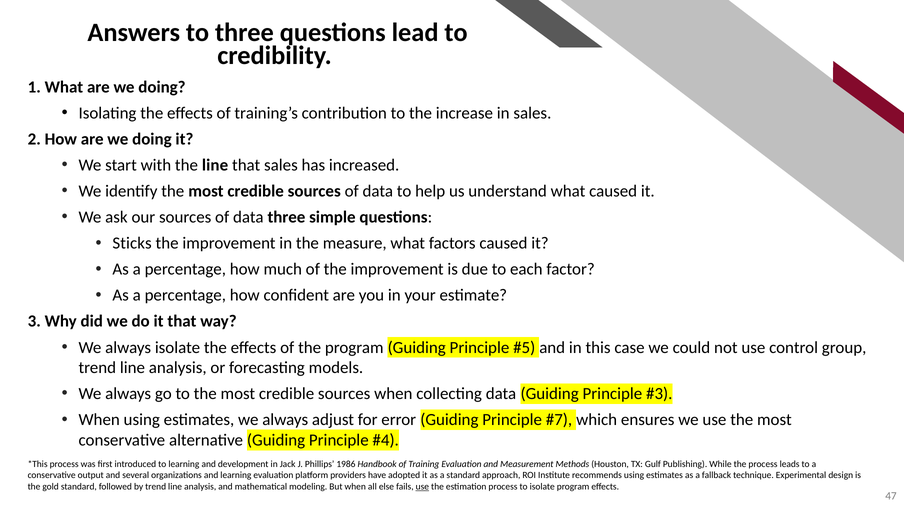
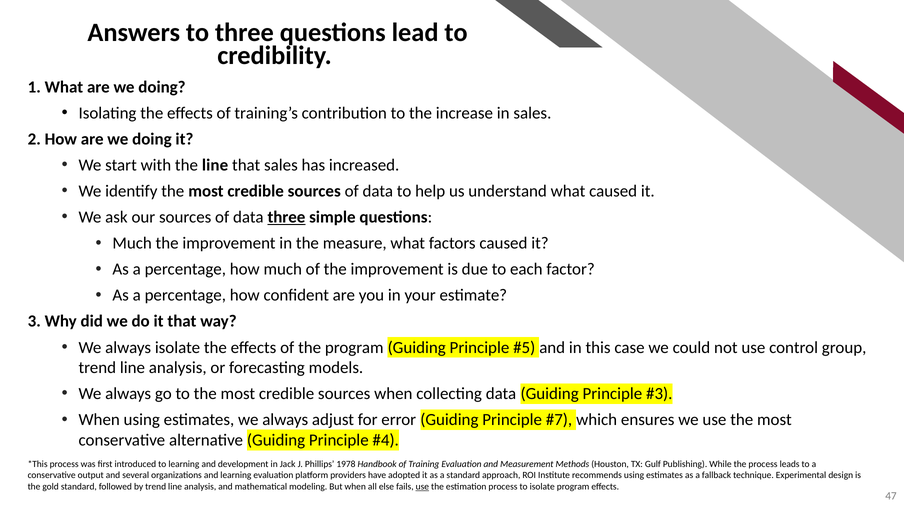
three underline: none -> present (286, 217)
Sticks: Sticks -> Much (132, 243)
1986: 1986 -> 1978 (346, 464)
